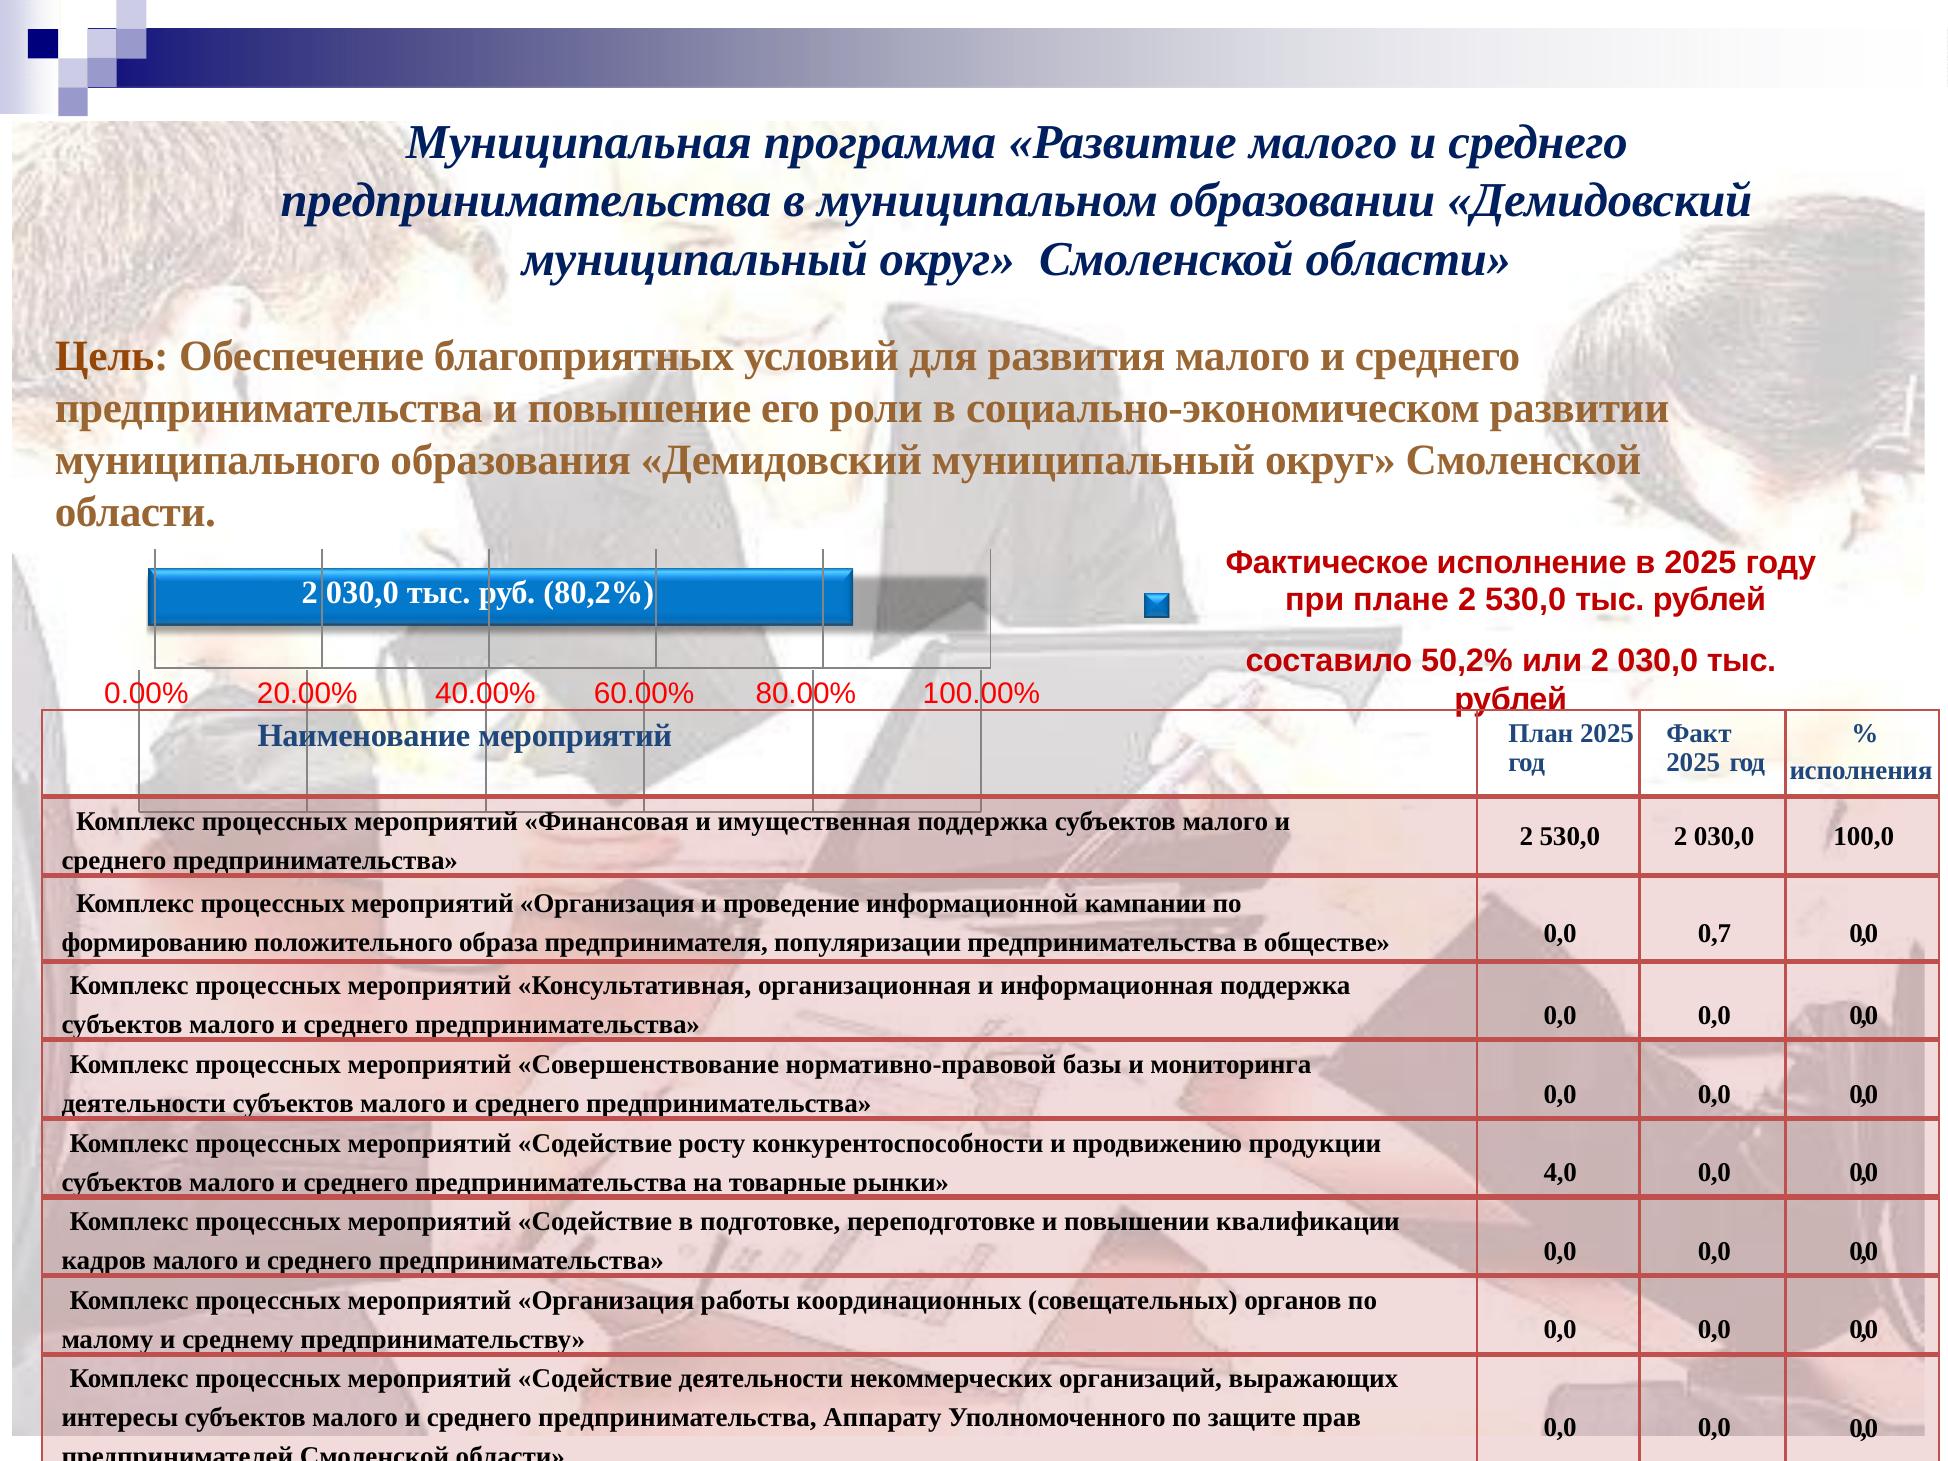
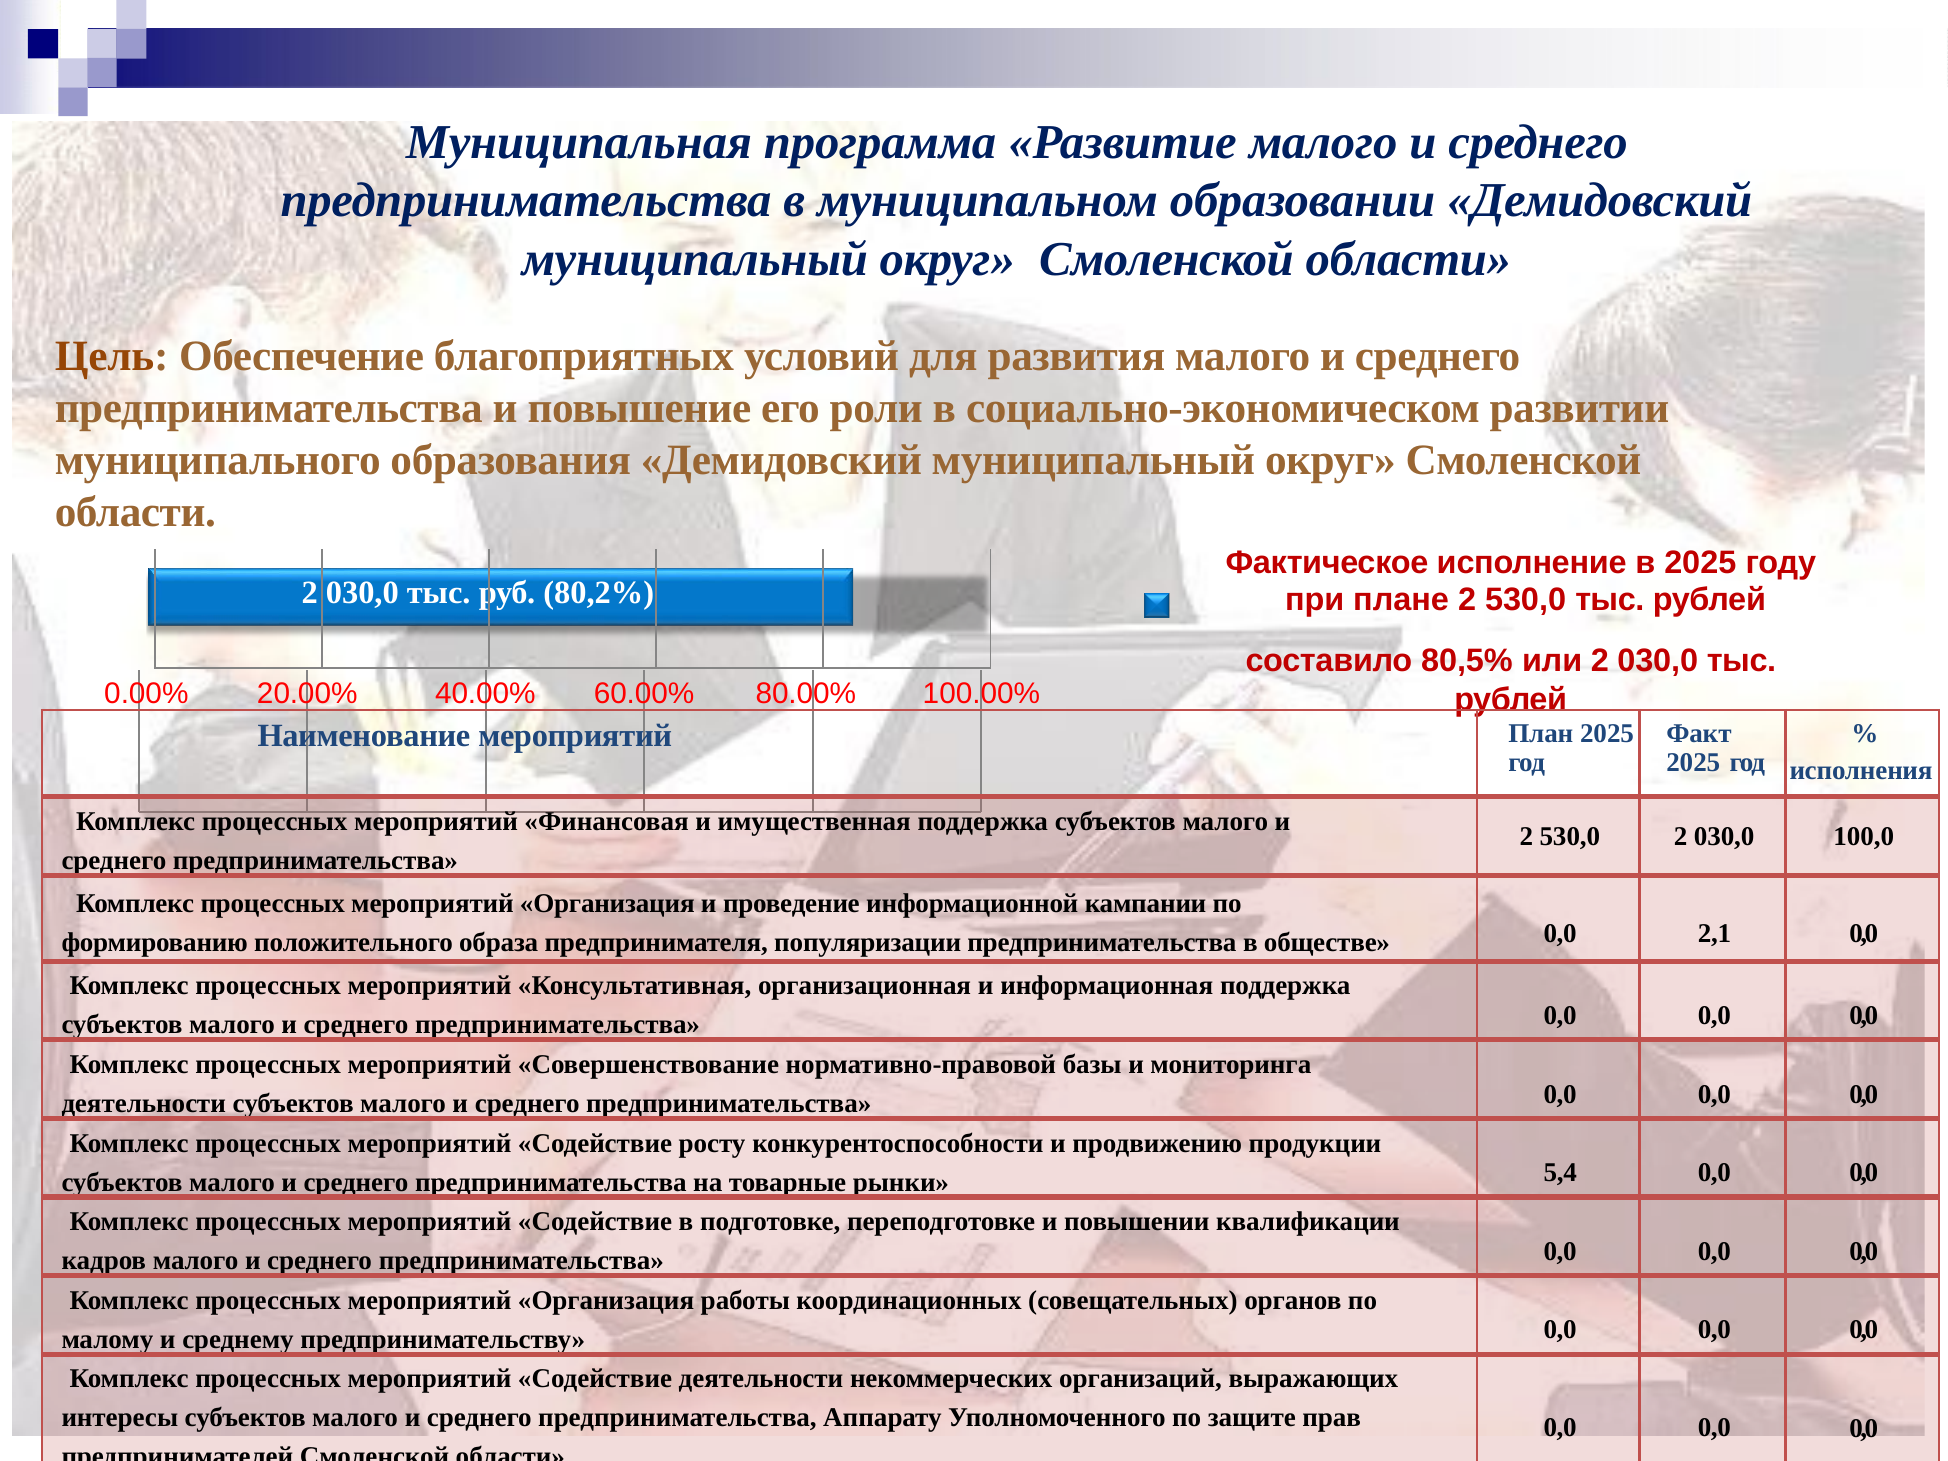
50,2%: 50,2% -> 80,5% (1467, 661)
0,7: 0,7 -> 2,1 (1714, 933)
4,0: 4,0 -> 5,4 (1560, 1173)
